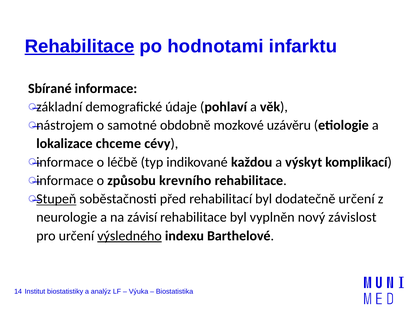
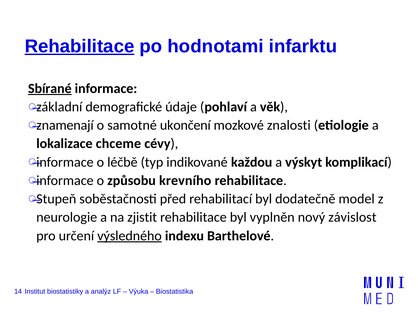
Sbírané underline: none -> present (50, 89)
nástrojem: nástrojem -> znamenají (65, 125)
obdobně: obdobně -> ukončení (185, 125)
uzávěru: uzávěru -> znalosti (289, 125)
Stupeň underline: present -> none (56, 199)
dodatečně určení: určení -> model (357, 199)
závisí: závisí -> zjistit (142, 218)
